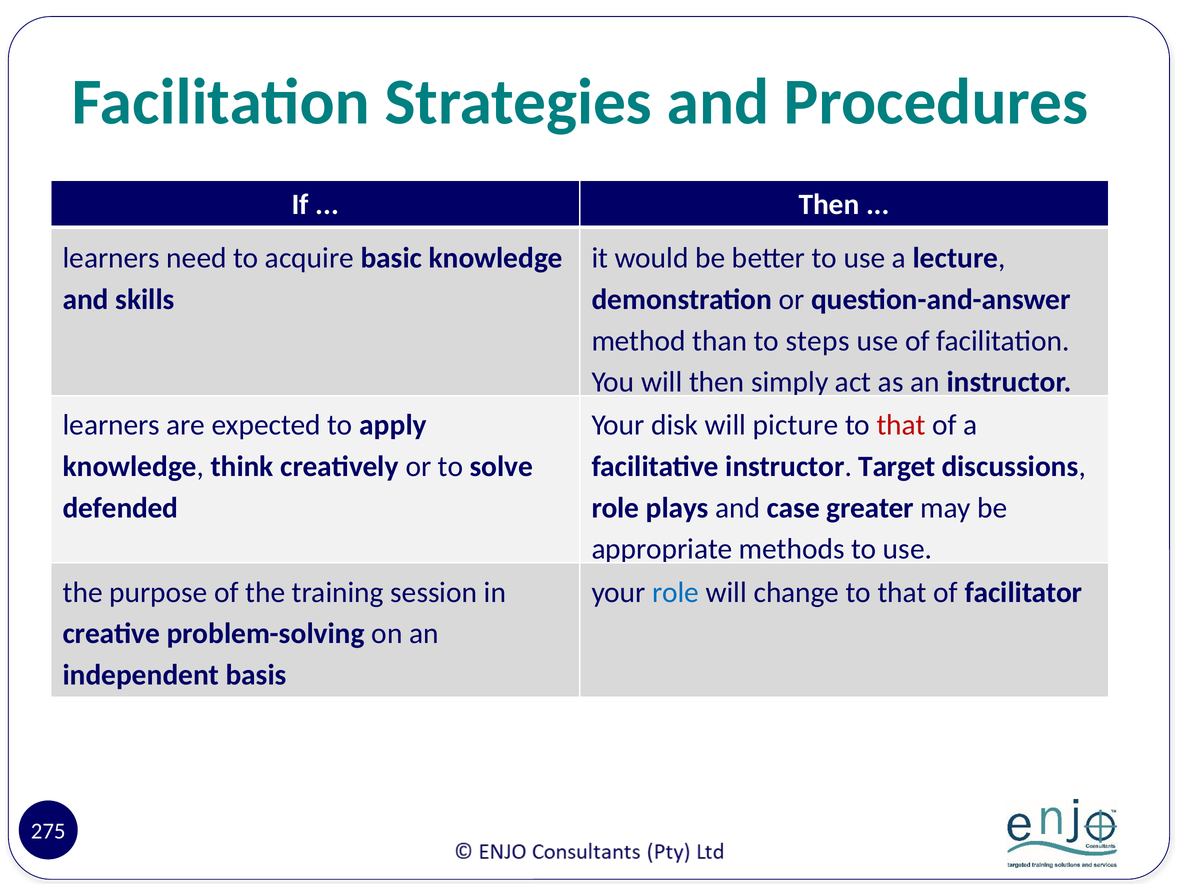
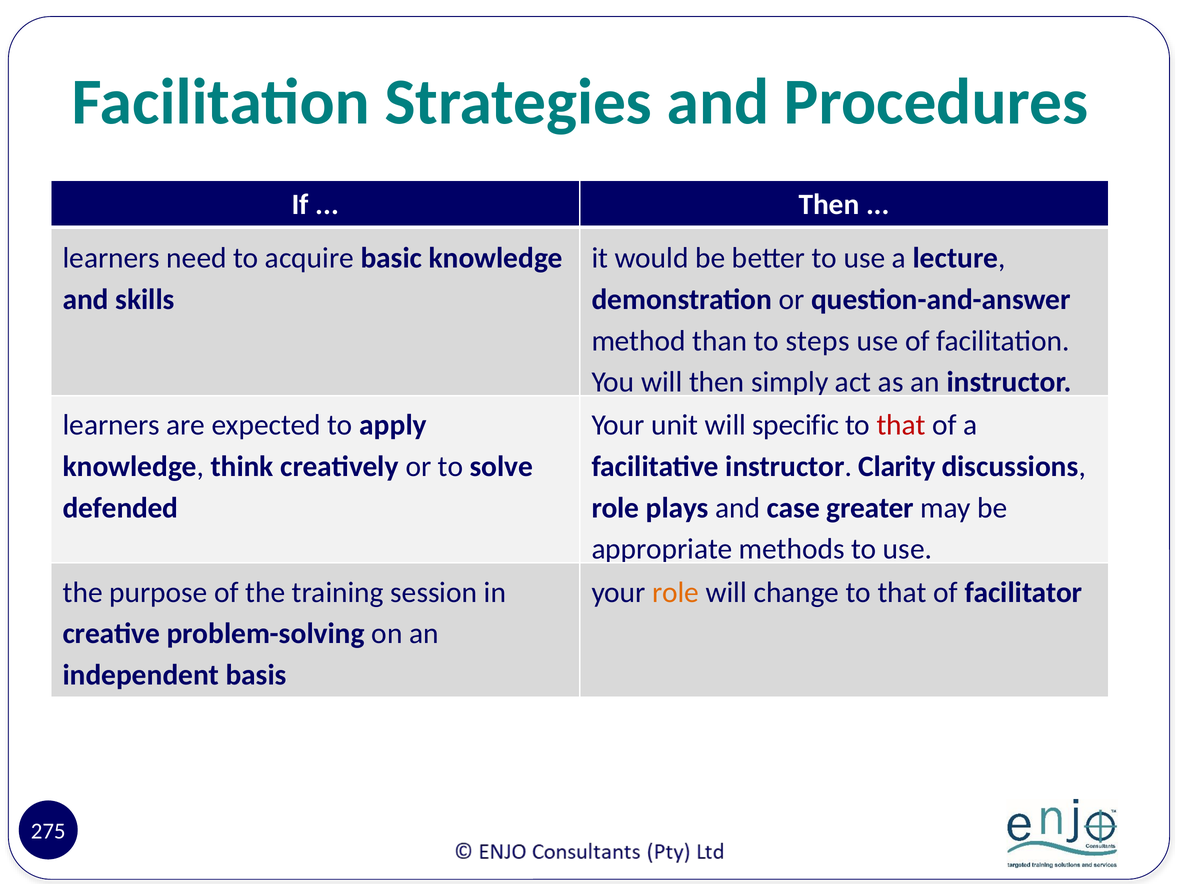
disk: disk -> unit (675, 425)
picture: picture -> specific (796, 425)
Target: Target -> Clarity (897, 466)
role colour: blue -> orange (676, 592)
